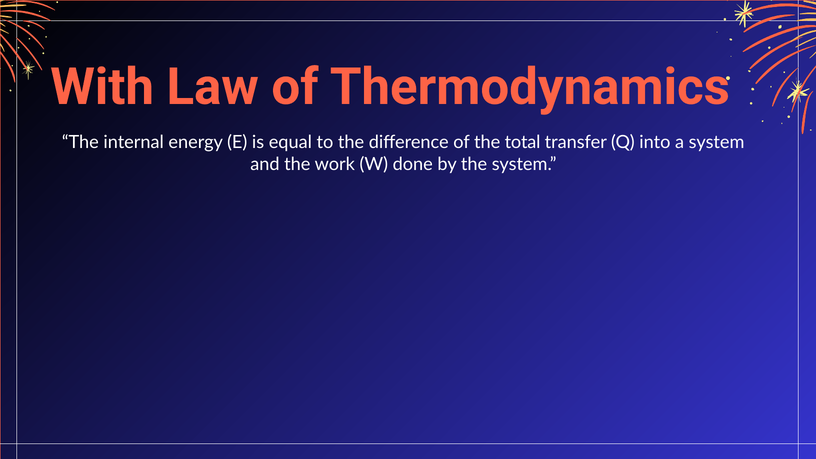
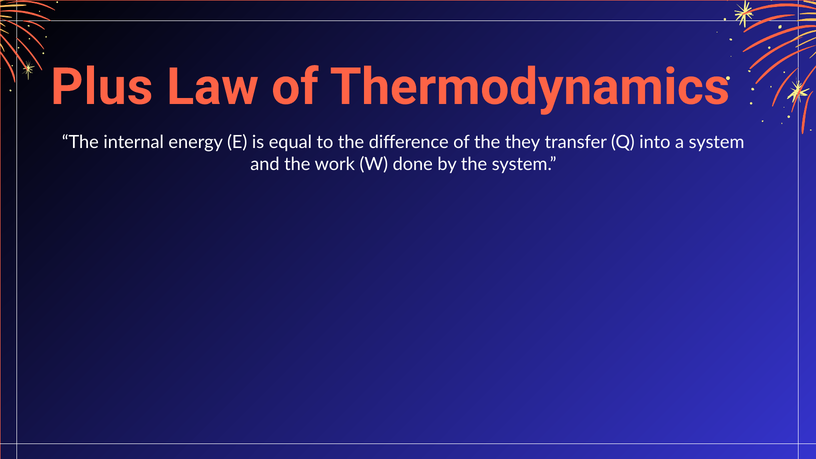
With: With -> Plus (102, 87)
total: total -> they (523, 142)
